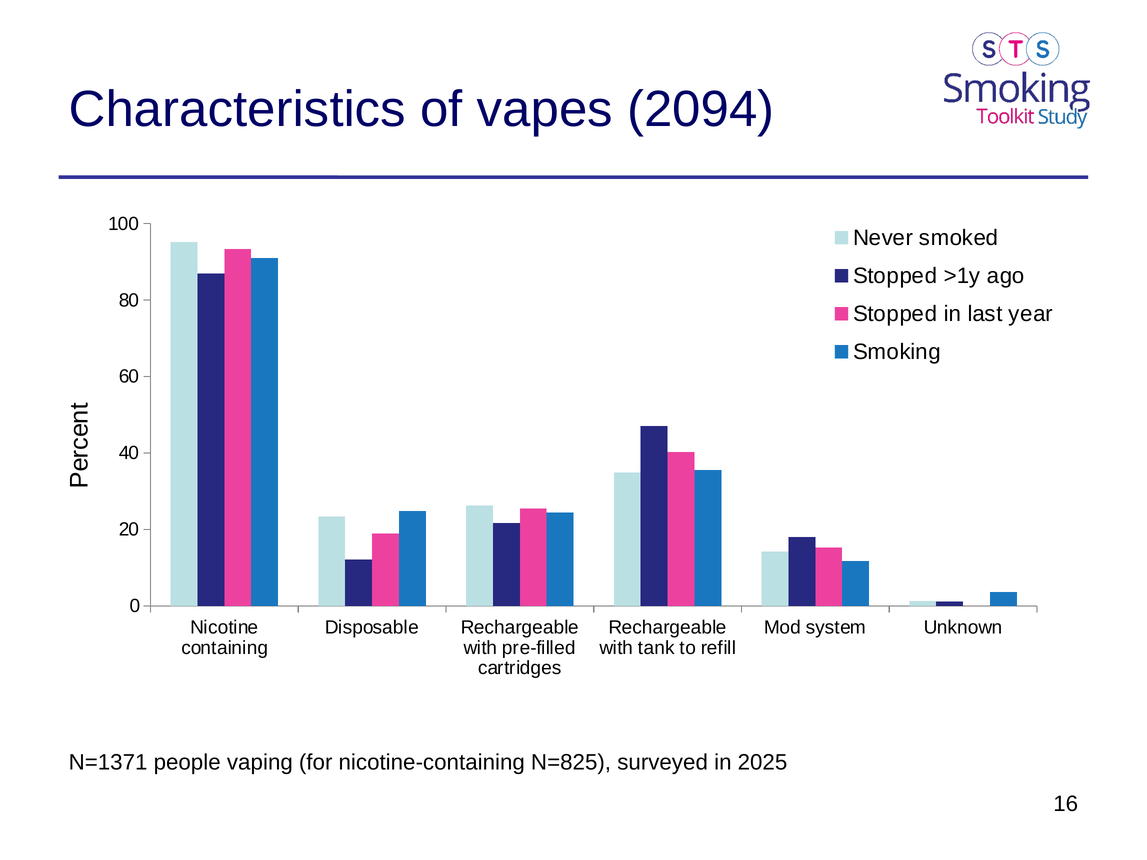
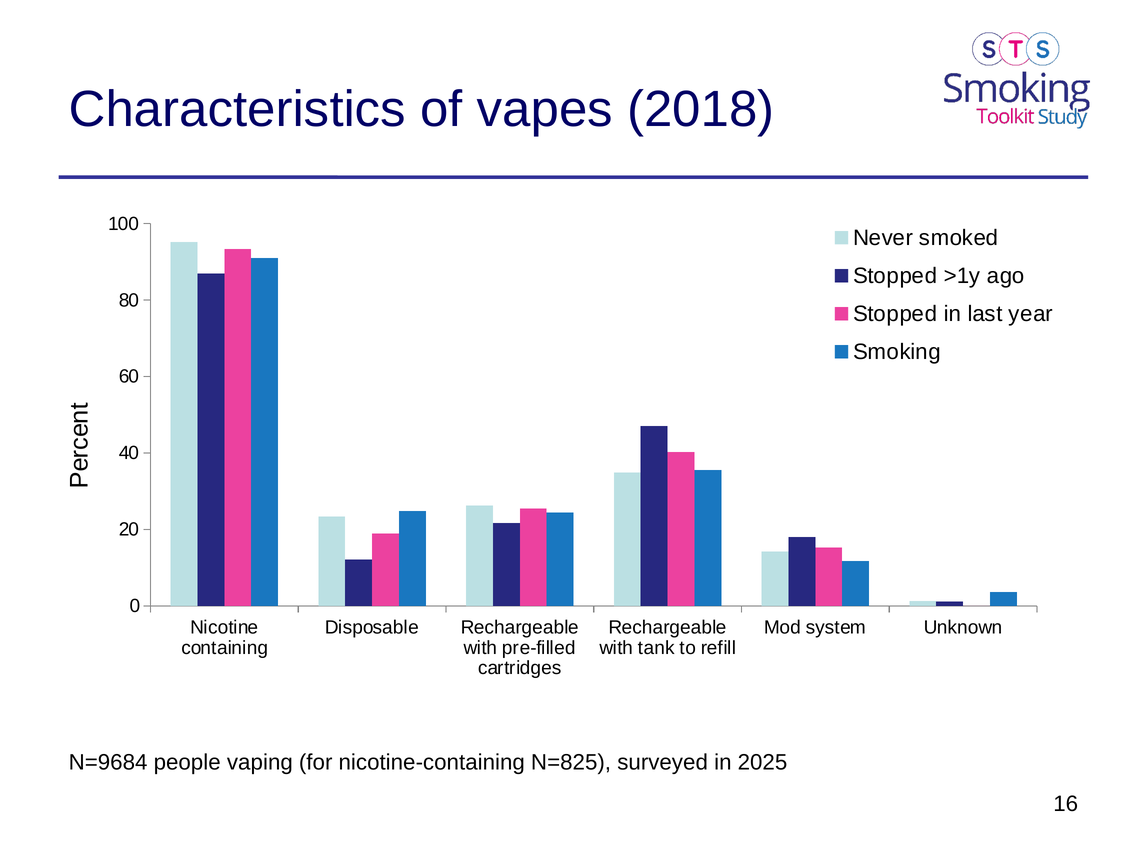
2094: 2094 -> 2018 (701, 110)
N=1371: N=1371 -> N=9684 (108, 763)
